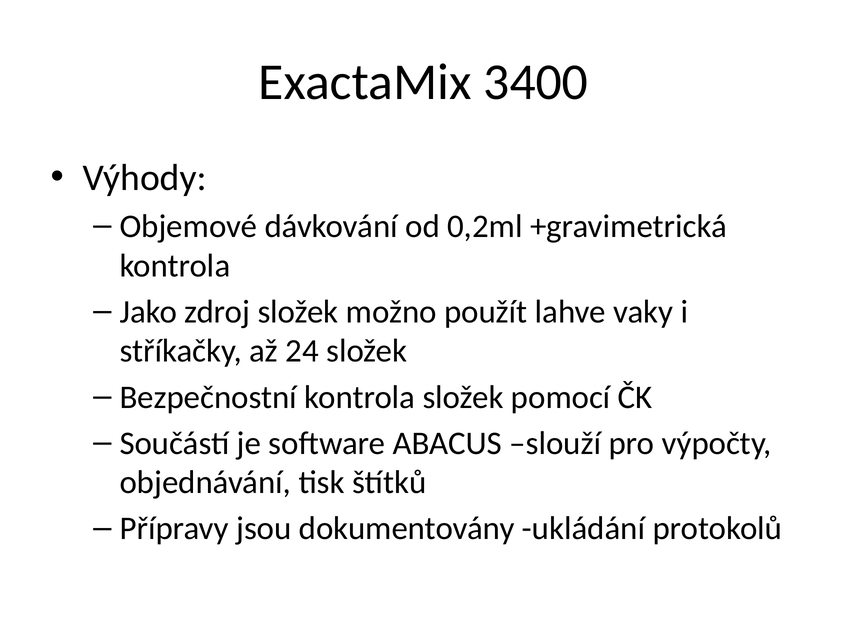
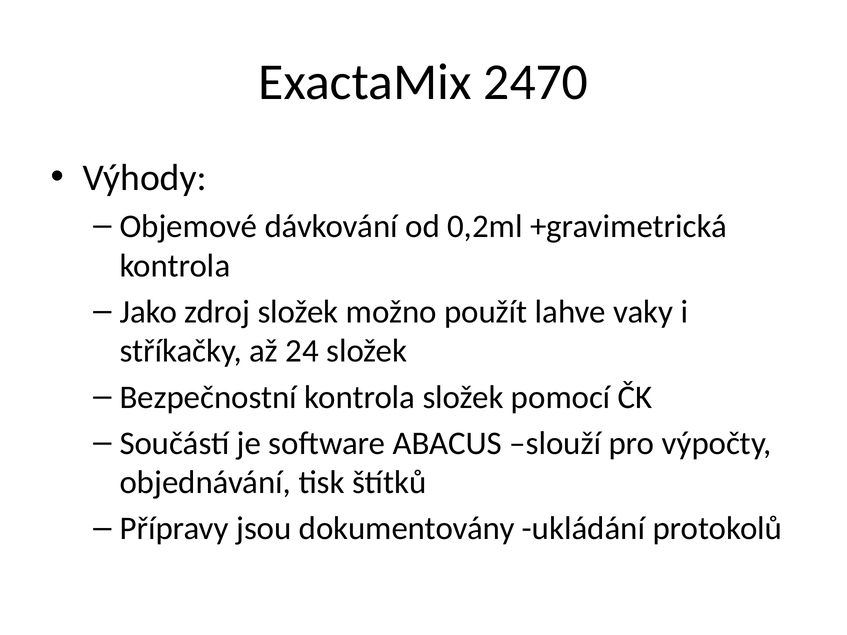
3400: 3400 -> 2470 (536, 82)
